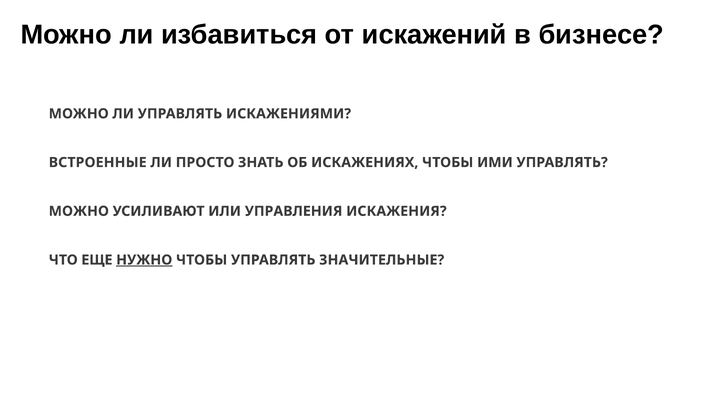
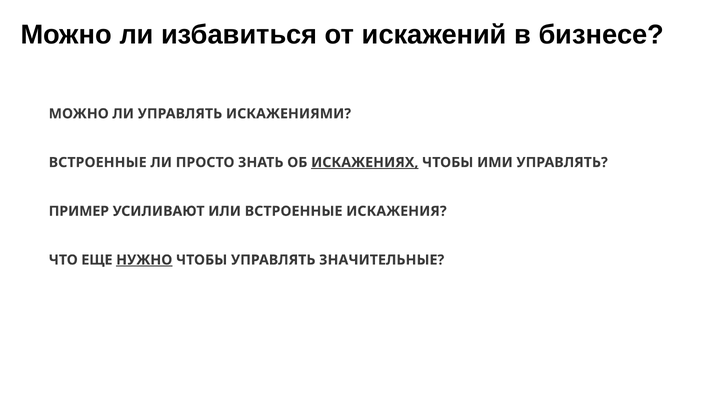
ИСКАЖЕНИЯХ underline: none -> present (365, 162)
МОЖНО: МОЖНО -> ПРИМЕР (79, 211)
ИЛИ УПРАВЛЕНИЯ: УПРАВЛЕНИЯ -> ВСТРОЕННЫЕ (294, 211)
